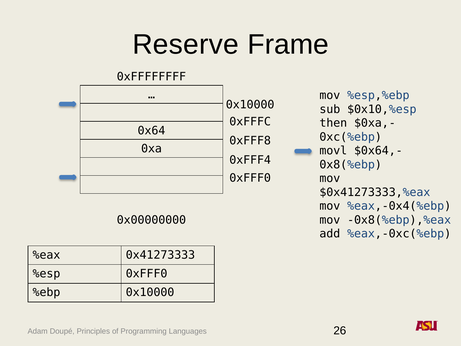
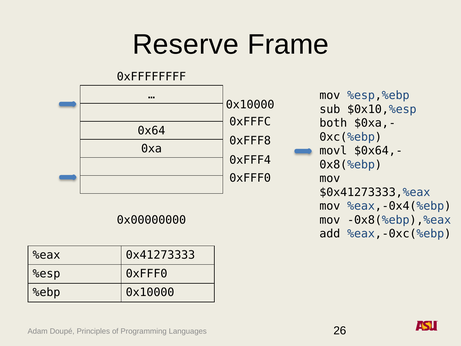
then: then -> both (333, 123)
